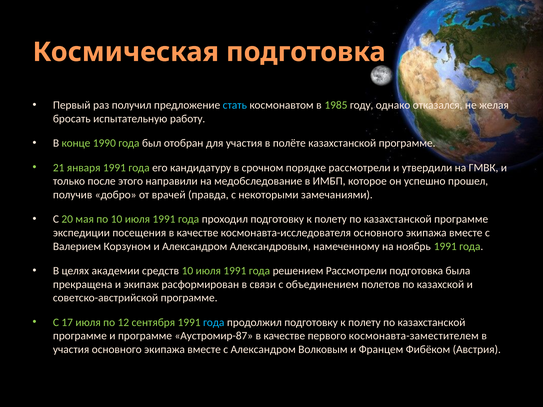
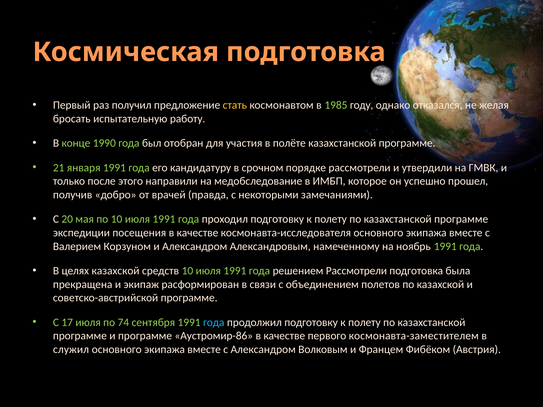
стать colour: light blue -> yellow (235, 105)
целях академии: академии -> казахской (116, 271)
12: 12 -> 74 (123, 323)
Аустромир-87: Аустромир-87 -> Аустромир-86 (214, 336)
участия: участия -> служил (71, 350)
